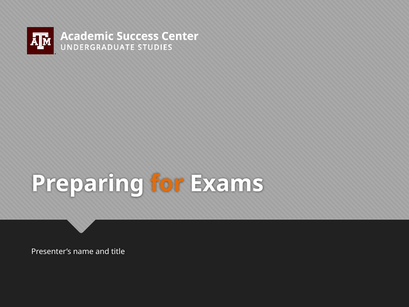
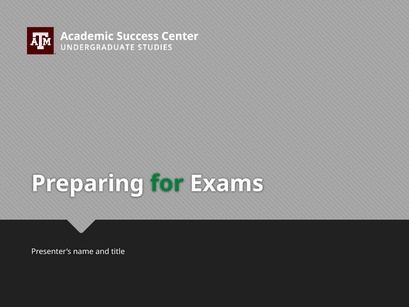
for colour: orange -> green (167, 183)
